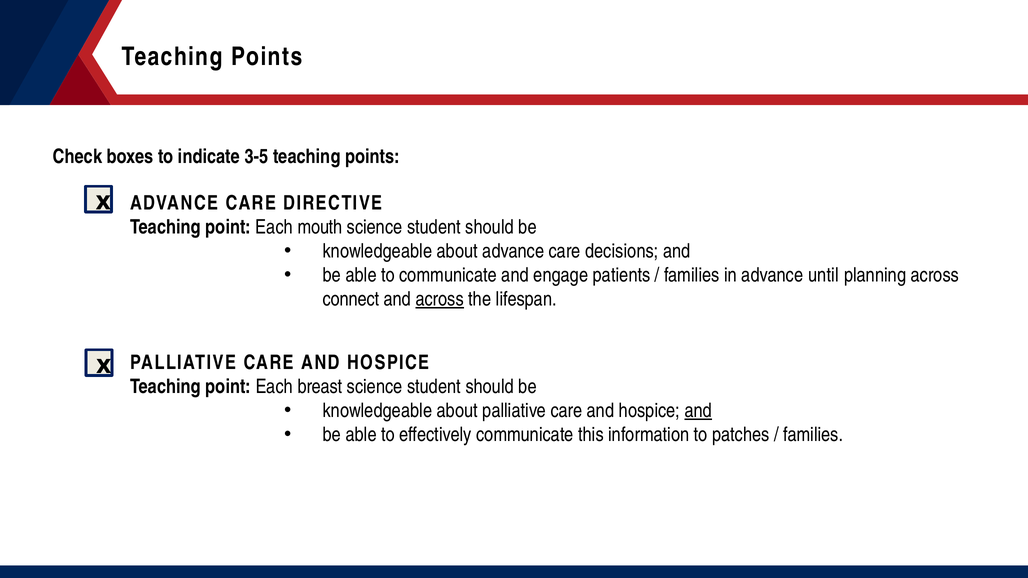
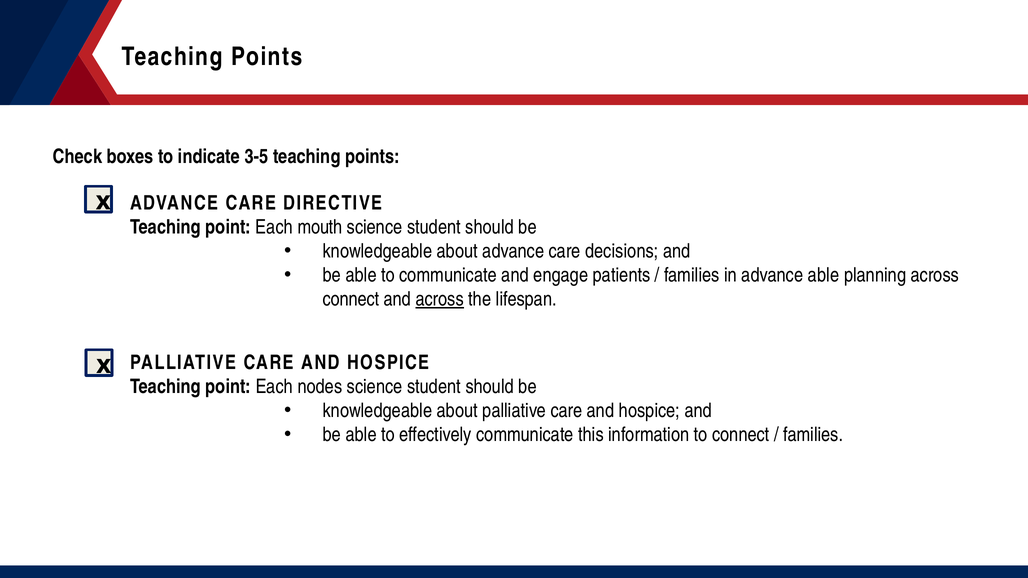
advance until: until -> able (824, 275)
breast: breast -> nodes (320, 387)
and underline: present -> none (698, 411)
to patches: patches -> connect (741, 435)
